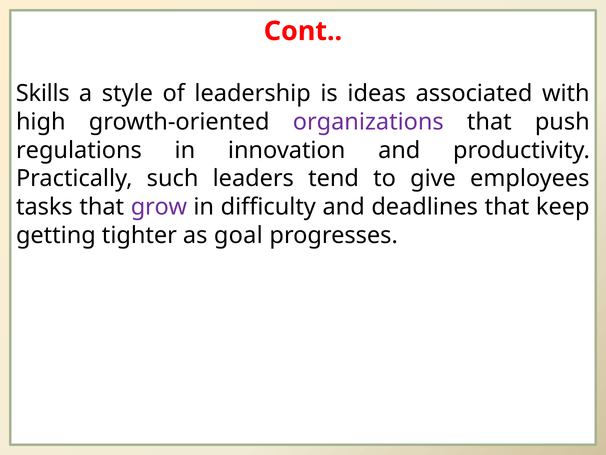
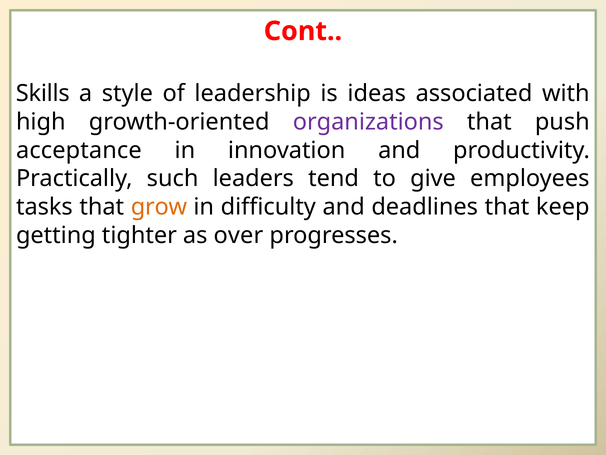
regulations: regulations -> acceptance (79, 150)
grow colour: purple -> orange (159, 207)
goal: goal -> over (238, 235)
